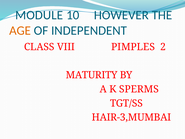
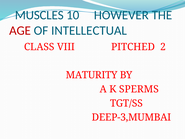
MODULE: MODULE -> MUSCLES (39, 15)
AGE colour: orange -> red (20, 31)
INDEPENDENT: INDEPENDENT -> INTELLECTUAL (89, 31)
PIMPLES: PIMPLES -> PITCHED (133, 47)
HAIR-3,MUMBAI: HAIR-3,MUMBAI -> DEEP-3,MUMBAI (131, 117)
